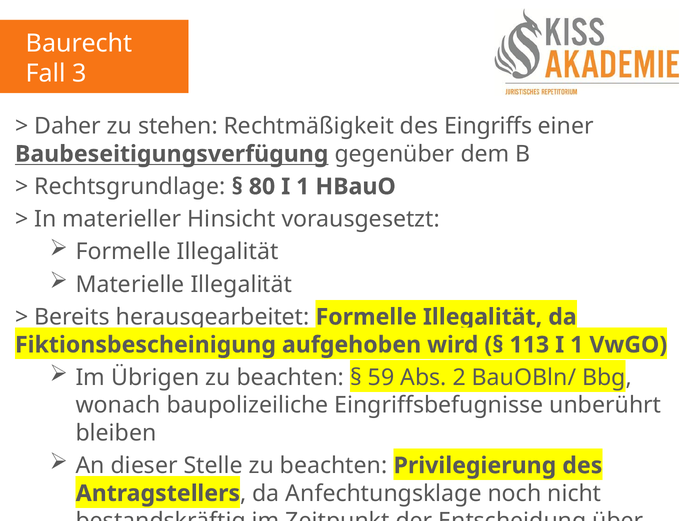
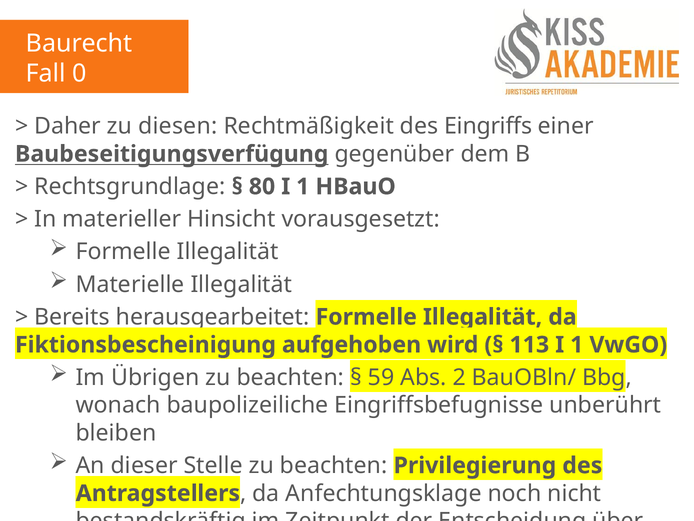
3: 3 -> 0 (80, 73)
stehen: stehen -> diesen (178, 126)
